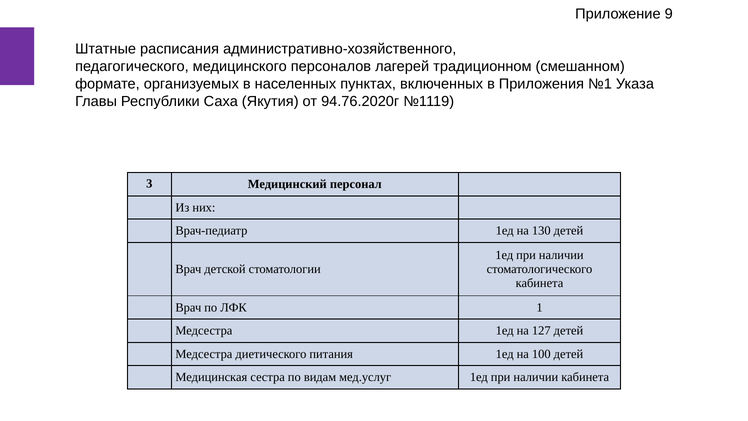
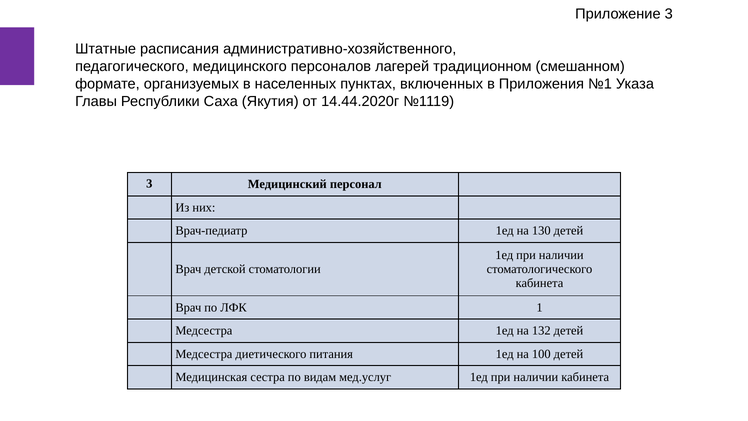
Приложение 9: 9 -> 3 (669, 14)
94.76.2020г: 94.76.2020г -> 14.44.2020г (360, 101)
127: 127 -> 132 (541, 331)
